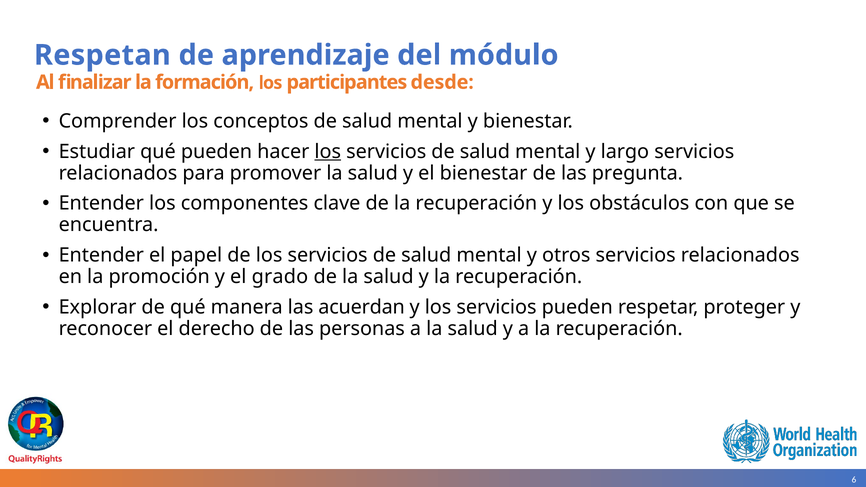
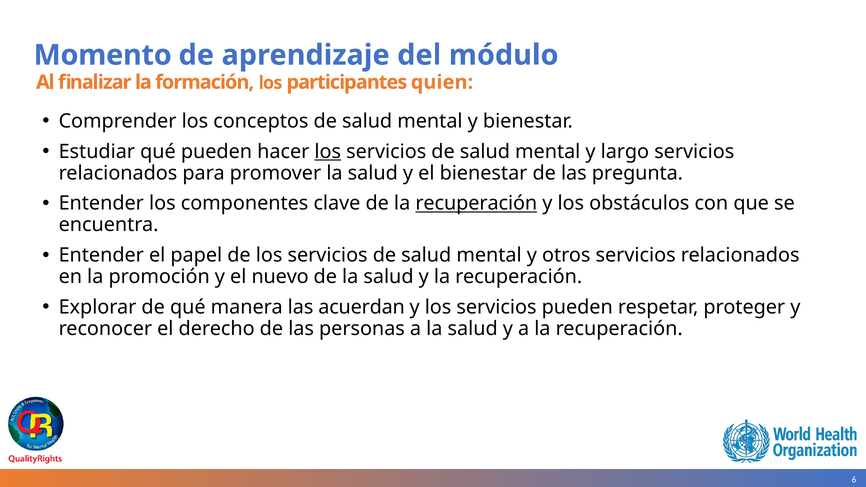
Respetan: Respetan -> Momento (103, 55)
desde: desde -> quien (442, 82)
recuperación underline: none -> present (476, 203)
grado: grado -> nuevo (280, 277)
